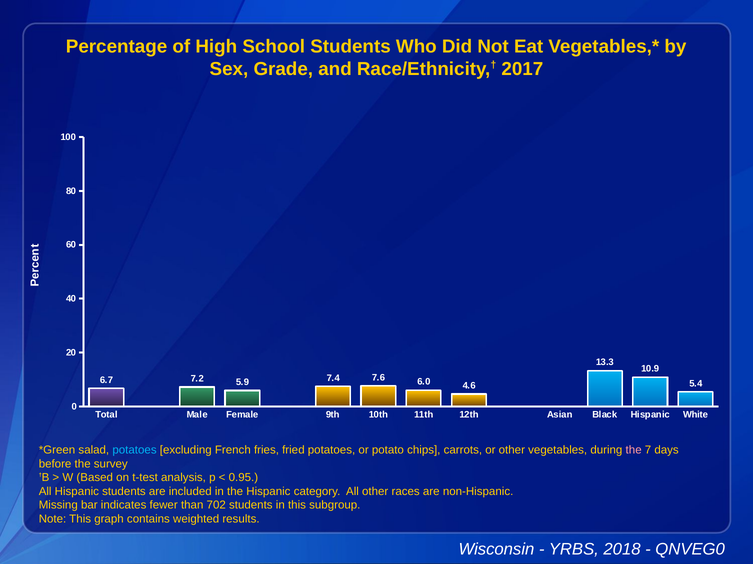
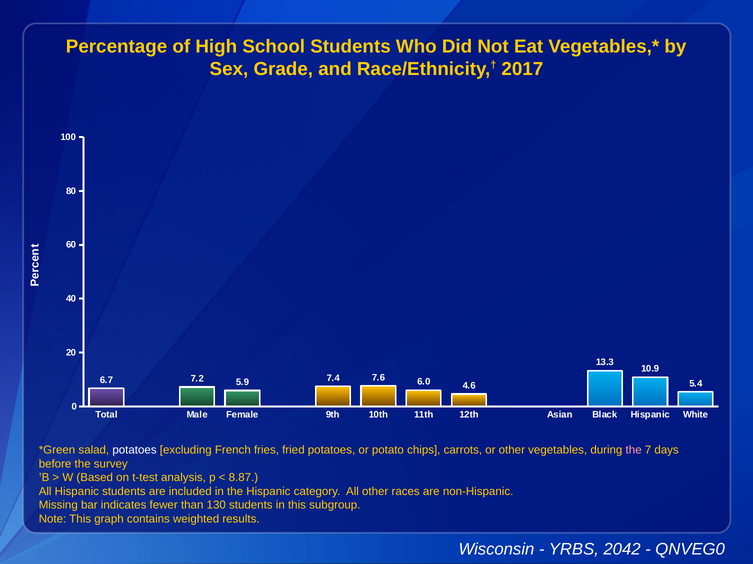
potatoes colour: light blue -> white (135, 451)
0.95: 0.95 -> 8.87 (243, 478)
702: 702 -> 130 (216, 506)
2018: 2018 -> 2042 (622, 550)
